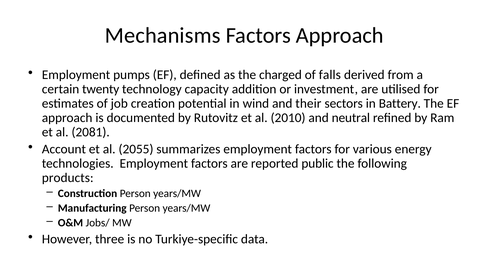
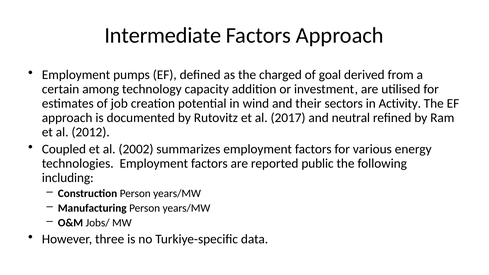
Mechanisms: Mechanisms -> Intermediate (163, 36)
falls: falls -> goal (330, 75)
twenty: twenty -> among (101, 89)
Battery: Battery -> Activity (400, 103)
2010: 2010 -> 2017 (288, 118)
2081: 2081 -> 2012 (91, 132)
Account: Account -> Coupled (64, 149)
2055: 2055 -> 2002 (136, 149)
products: products -> including (68, 178)
